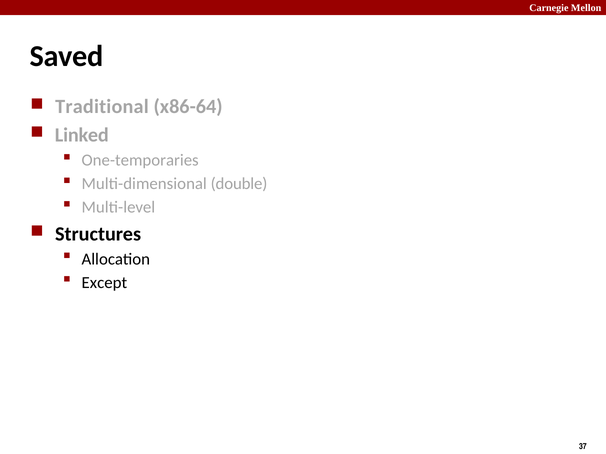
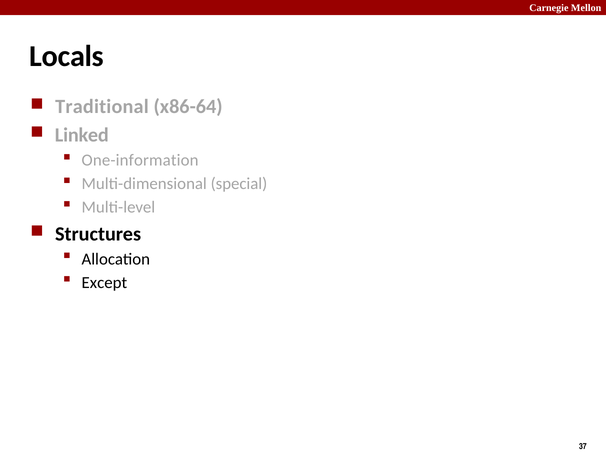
Saved: Saved -> Locals (67, 56)
One-temporaries: One-temporaries -> One-information (140, 160)
double: double -> special (239, 184)
